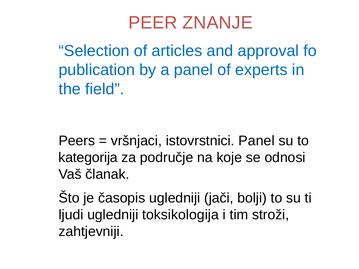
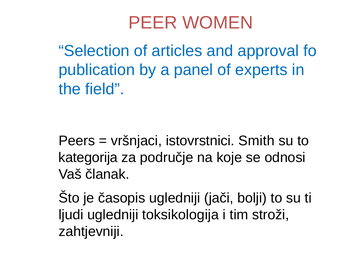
ZNANJE: ZNANJE -> WOMEN (218, 23)
istovrstnici Panel: Panel -> Smith (257, 141)
